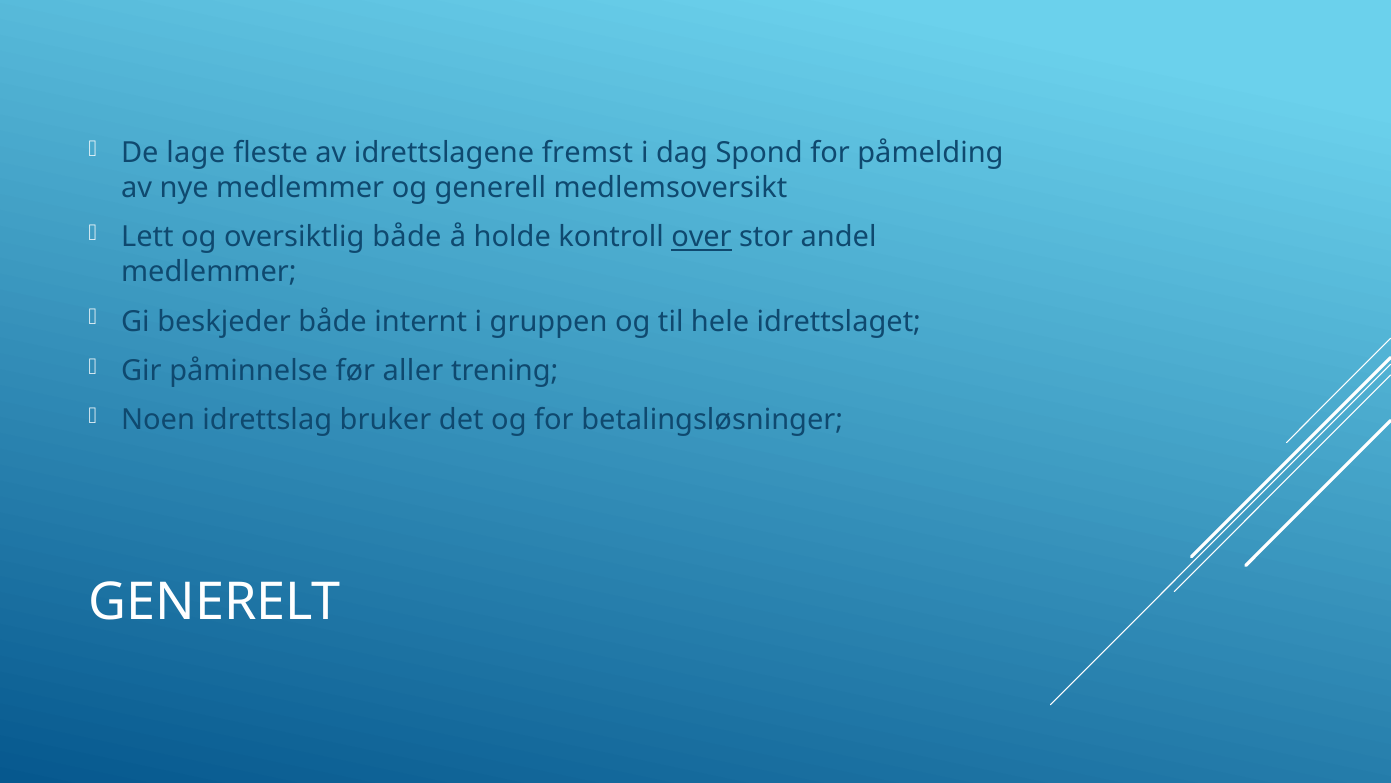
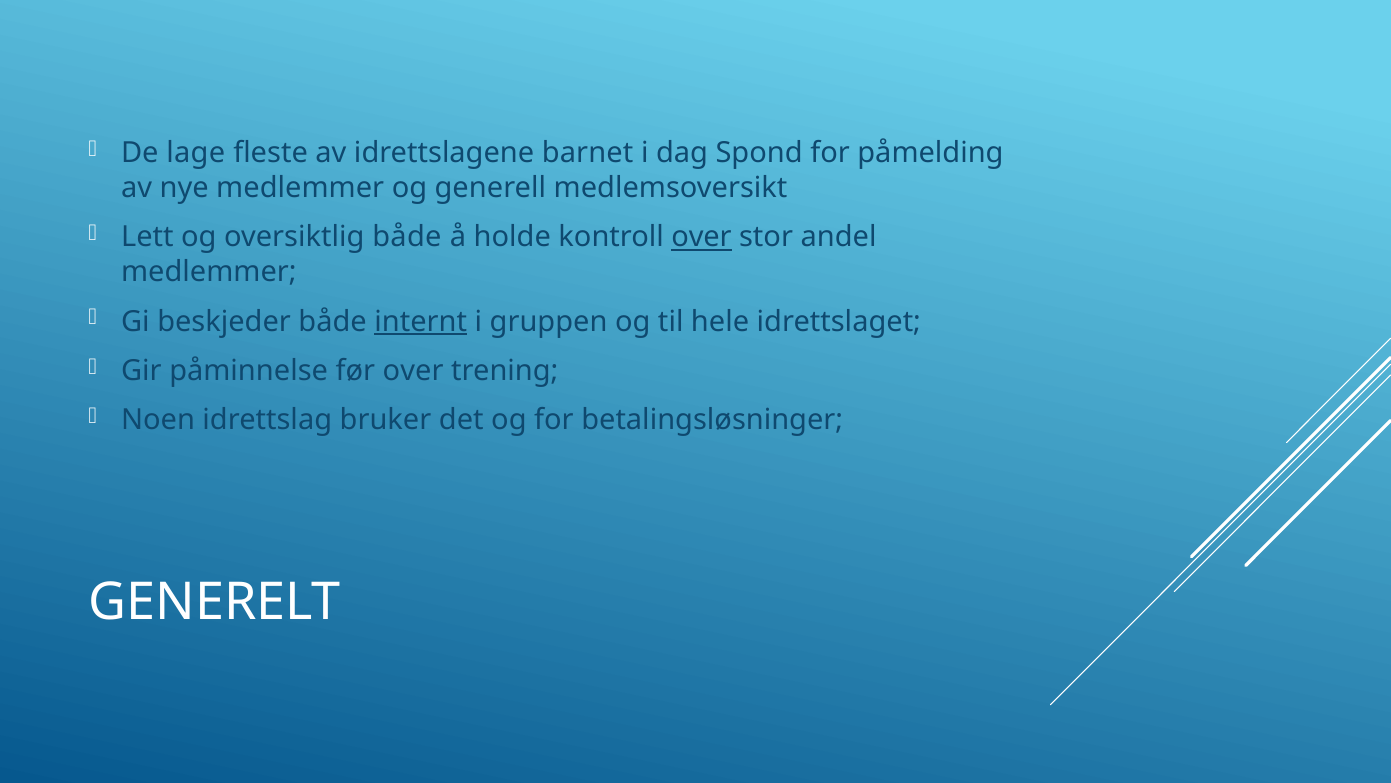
fremst: fremst -> barnet (588, 153)
internt underline: none -> present (421, 321)
før aller: aller -> over (413, 371)
